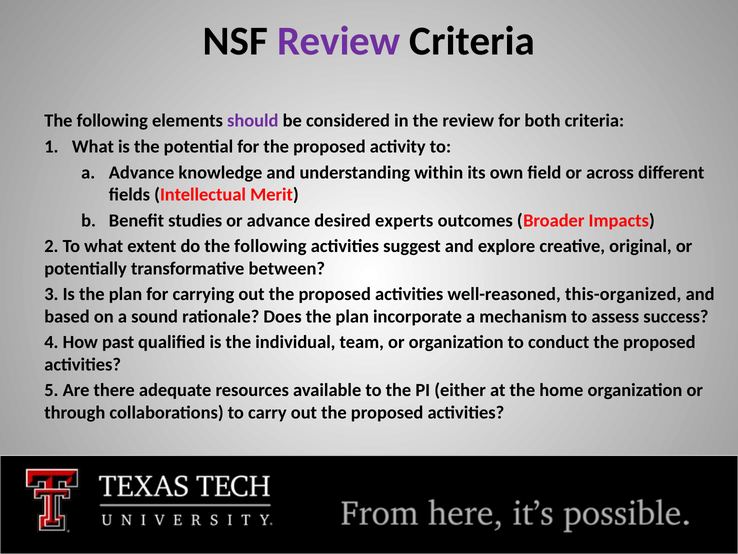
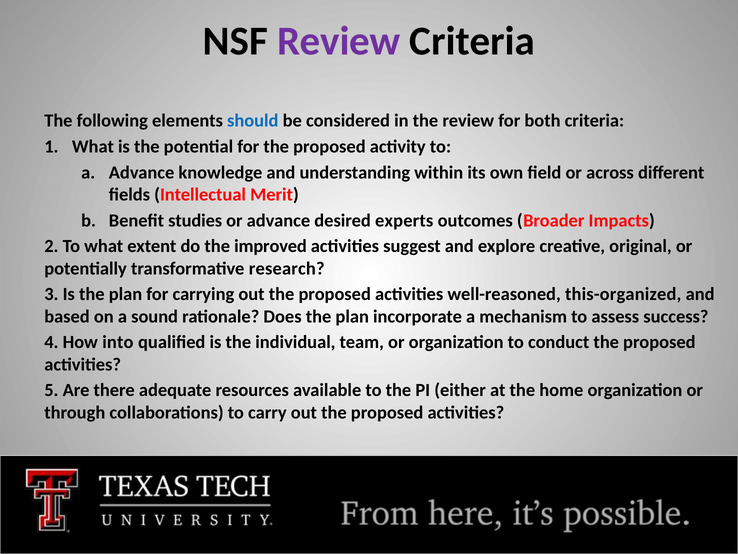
should colour: purple -> blue (253, 121)
do the following: following -> improved (271, 246)
between: between -> research (287, 268)
past: past -> into (118, 342)
